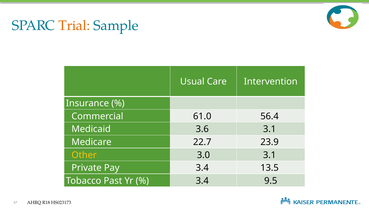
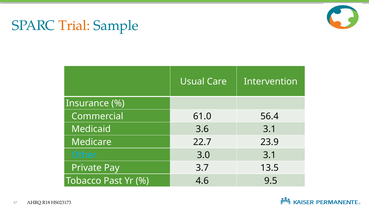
Other colour: yellow -> light blue (84, 155)
Pay 3.4: 3.4 -> 3.7 (202, 167)
3.4: 3.4 -> 4.6 (202, 180)
